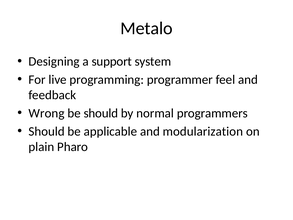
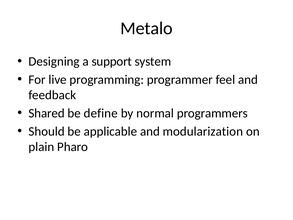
Wrong: Wrong -> Shared (47, 113)
be should: should -> define (101, 113)
